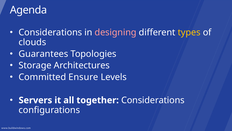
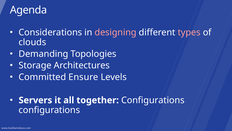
types colour: yellow -> pink (189, 32)
Guarantees: Guarantees -> Demanding (43, 54)
together Considerations: Considerations -> Configurations (153, 100)
